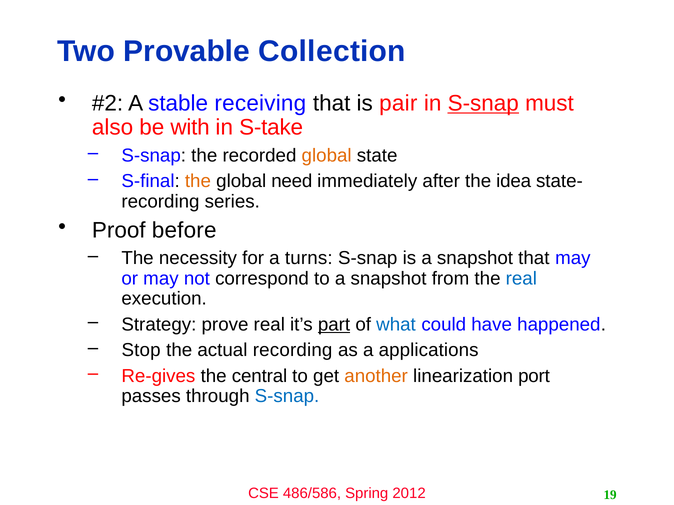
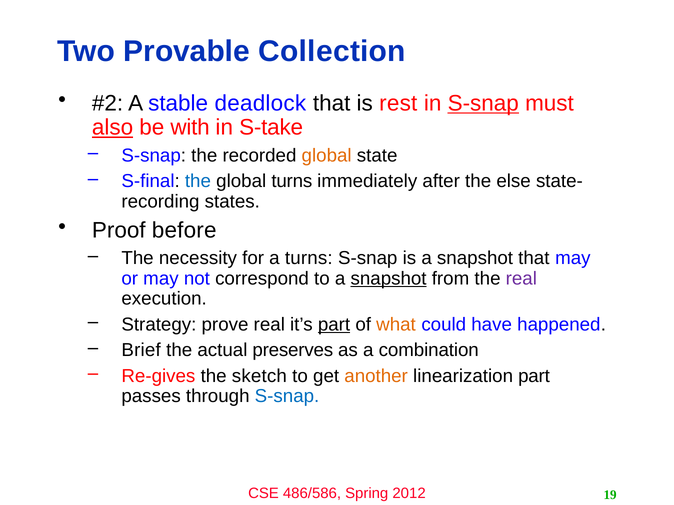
receiving: receiving -> deadlock (260, 103)
pair: pair -> rest (398, 103)
also underline: none -> present (113, 128)
the colour: orange -> blue (198, 181)
global need: need -> turns (292, 181)
idea: idea -> else (514, 181)
series: series -> states (232, 202)
snapshot underline: none -> present (389, 279)
real colour: blue -> purple (521, 279)
what colour: blue -> orange (396, 325)
Stop: Stop -> Brief (141, 351)
actual recording: recording -> preserves (293, 351)
applications: applications -> combination (429, 351)
central: central -> sketch (259, 376)
linearization port: port -> part (534, 376)
